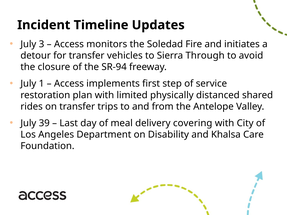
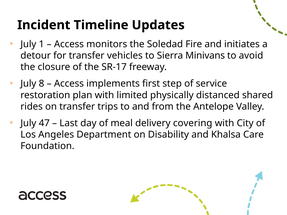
3: 3 -> 1 (41, 44)
Through: Through -> Minivans (205, 56)
SR-94: SR-94 -> SR-17 (114, 67)
1: 1 -> 8 (41, 84)
39: 39 -> 47 (44, 123)
